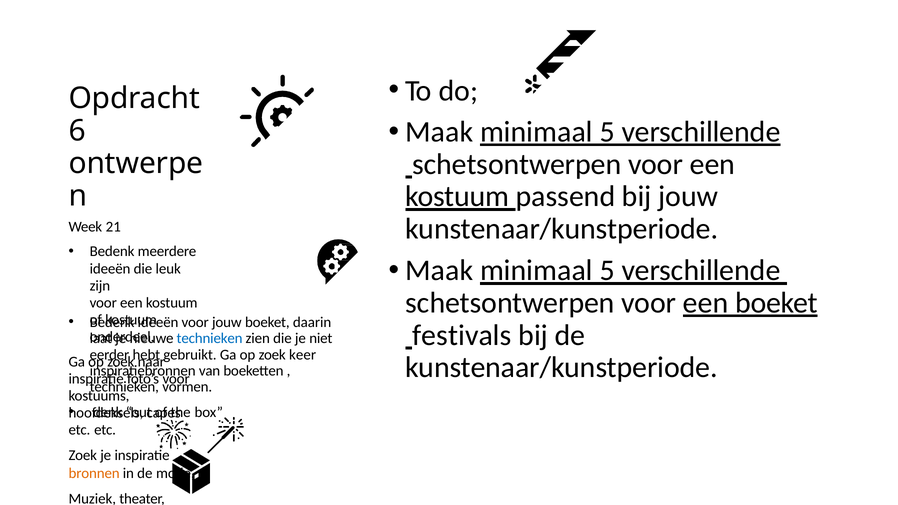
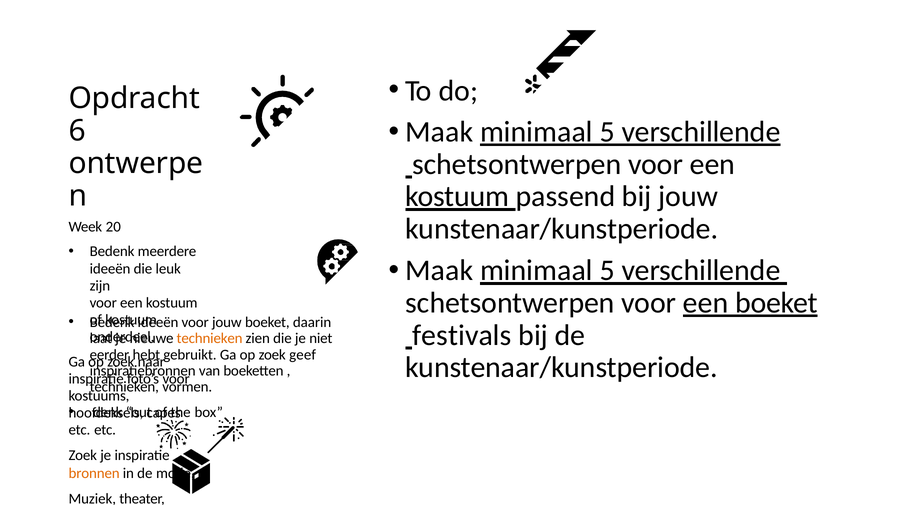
21: 21 -> 20 (113, 227)
technieken colour: blue -> orange (210, 339)
keer: keer -> geef (303, 355)
